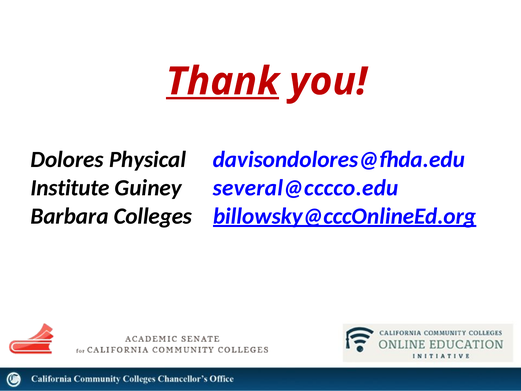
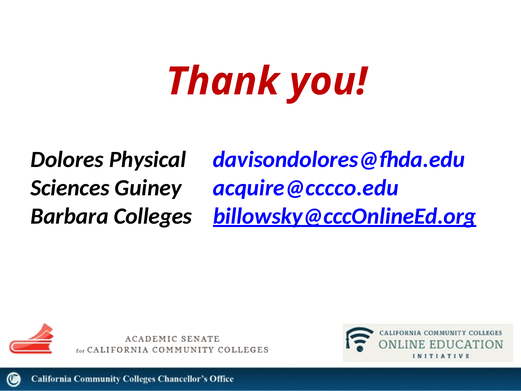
Thank underline: present -> none (223, 81)
Institute: Institute -> Sciences (70, 188)
several@cccco.edu: several@cccco.edu -> acquire@cccco.edu (306, 188)
